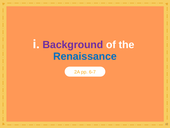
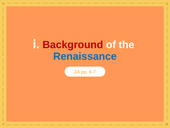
Background colour: purple -> red (73, 45)
